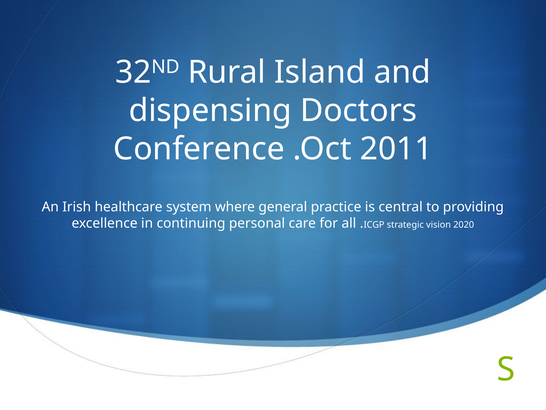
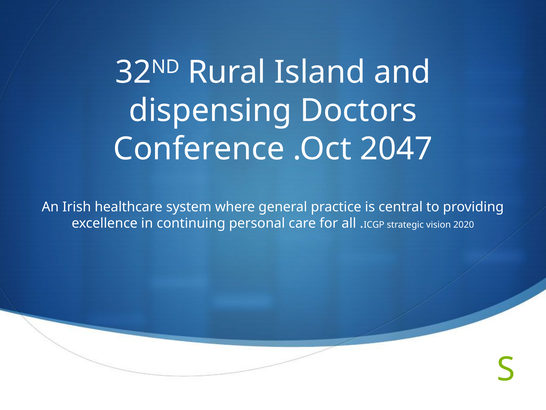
2011: 2011 -> 2047 (396, 149)
